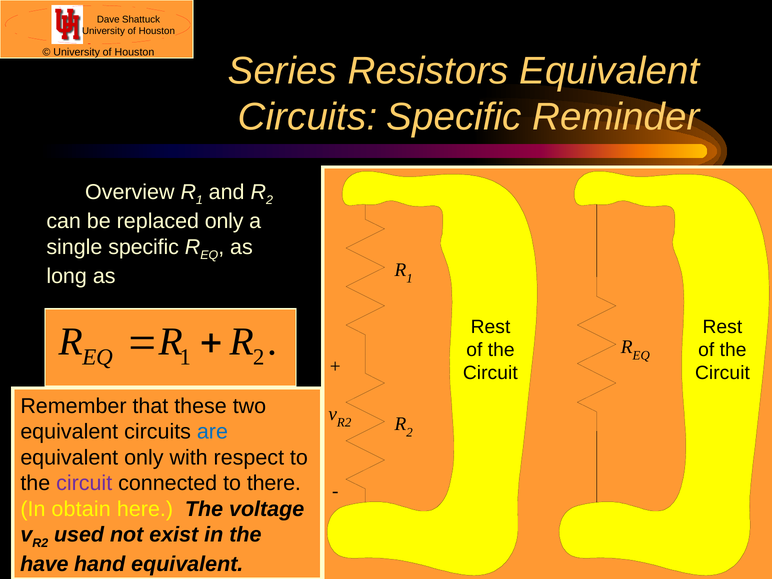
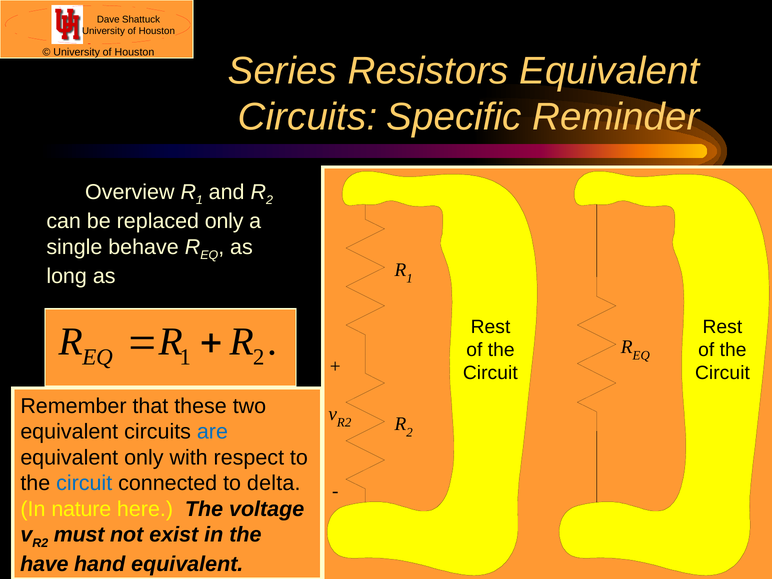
single specific: specific -> behave (144, 247)
circuit colour: purple -> blue (84, 483)
there: there -> delta (274, 483)
obtain: obtain -> nature (81, 509)
used: used -> must (79, 535)
